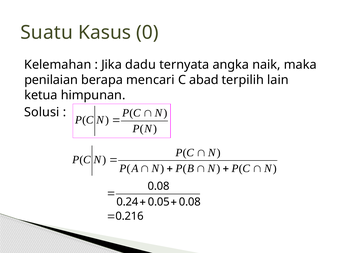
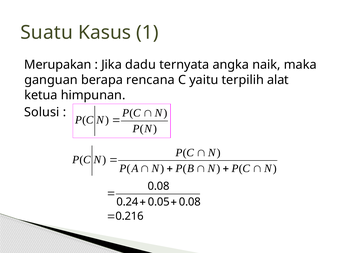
0: 0 -> 1 (147, 33)
Kelemahan: Kelemahan -> Merupakan (58, 65)
penilaian: penilaian -> ganguan (51, 80)
mencari: mencari -> rencana (150, 80)
abad: abad -> yaitu (204, 80)
lain: lain -> alat (278, 80)
